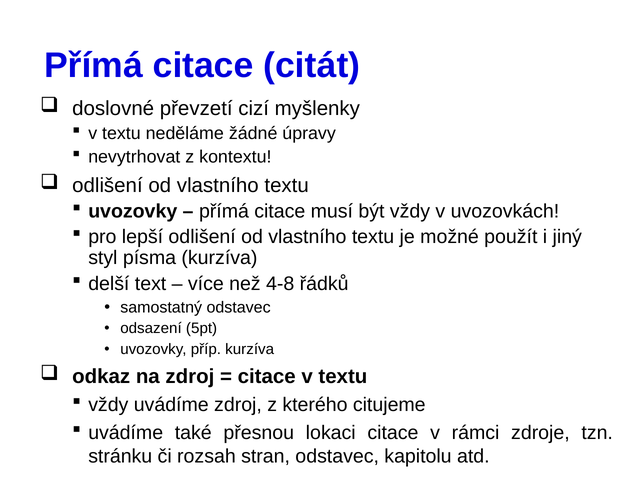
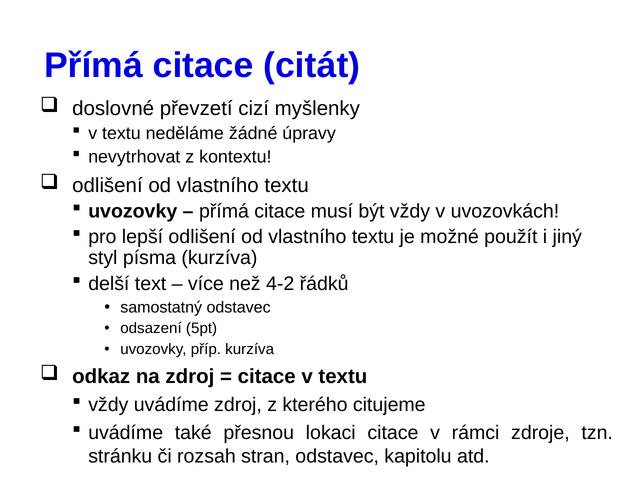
4-8: 4-8 -> 4-2 (280, 284)
